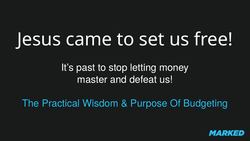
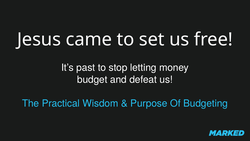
master: master -> budget (92, 79)
